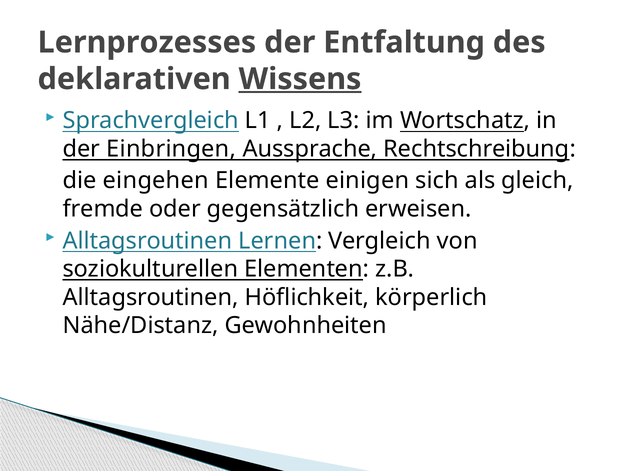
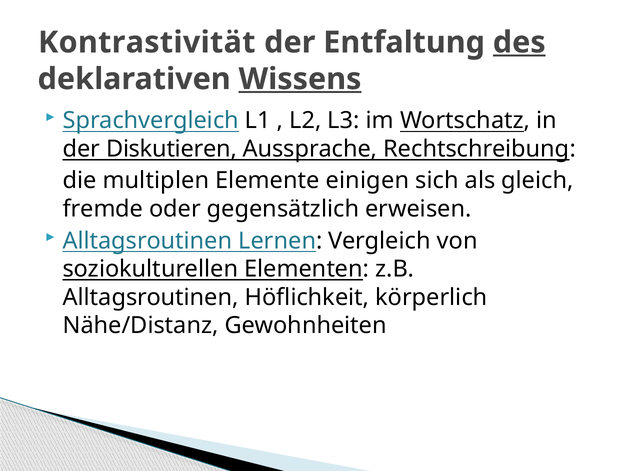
Lernprozesses: Lernprozesses -> Kontrastivität (147, 42)
des underline: none -> present (519, 42)
Einbringen: Einbringen -> Diskutieren (172, 149)
eingehen: eingehen -> multiplen (156, 181)
